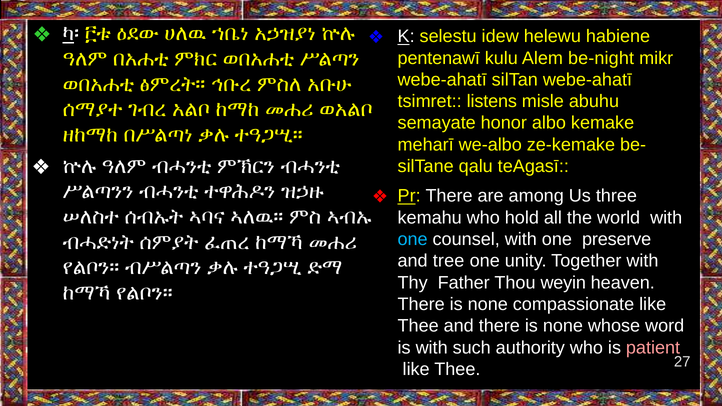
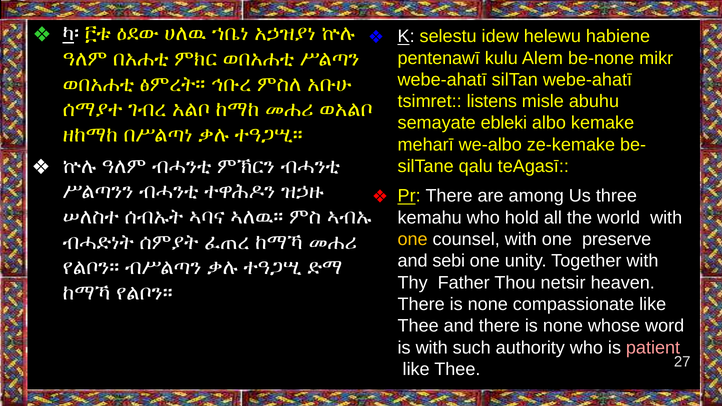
be-night: be-night -> be-none (601, 58)
honor: honor -> ebleki (504, 123)
one colour: light blue -> yellow (413, 239)
tree: tree -> sebi (449, 261)
weyin: weyin -> netsir (563, 283)
